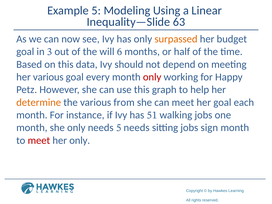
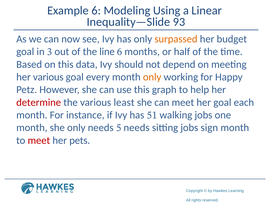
Example 5: 5 -> 6 (96, 11)
63: 63 -> 93 (179, 22)
will: will -> line (107, 52)
only colour: red -> orange (152, 77)
determine colour: orange -> red (39, 102)
from: from -> least (124, 102)
her only: only -> pets (80, 140)
